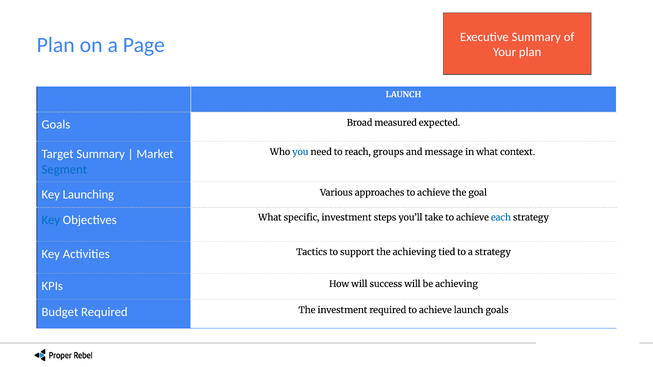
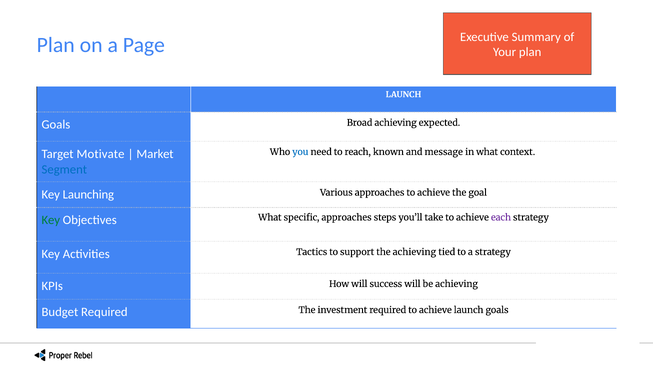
Broad measured: measured -> achieving (396, 123)
Target Summary: Summary -> Motivate (101, 154)
groups: groups -> known (388, 152)
Key colour: blue -> green (51, 220)
specific investment: investment -> approaches (347, 218)
each colour: blue -> purple (501, 218)
